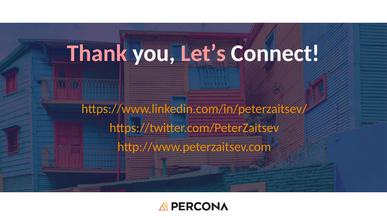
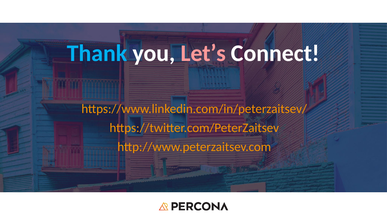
Thank colour: pink -> light blue (97, 53)
